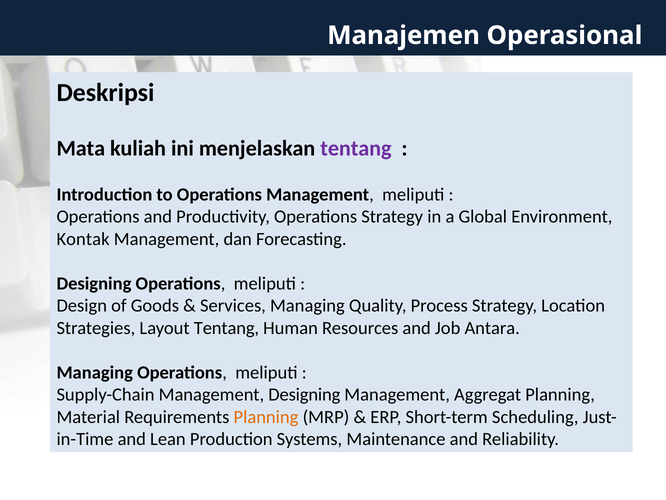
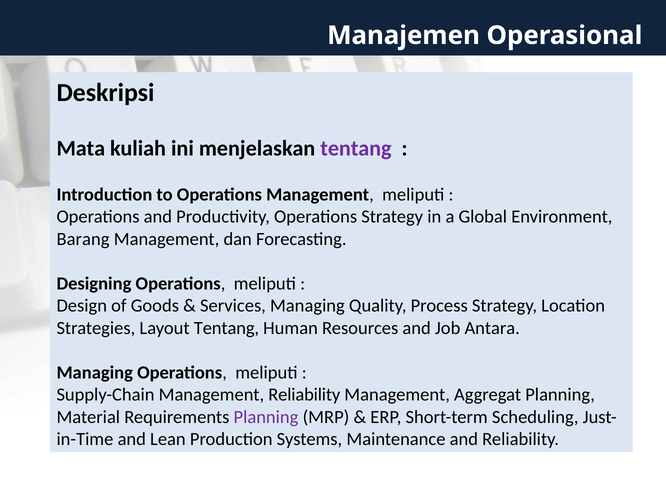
Kontak: Kontak -> Barang (83, 239)
Management Designing: Designing -> Reliability (304, 394)
Planning colour: orange -> purple (266, 417)
